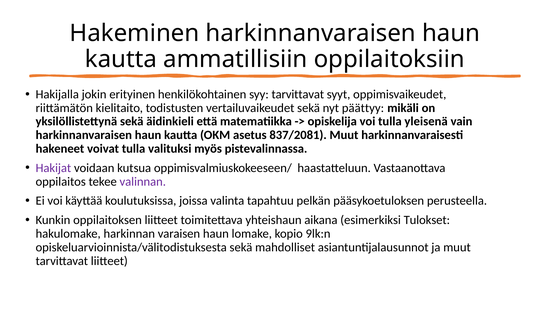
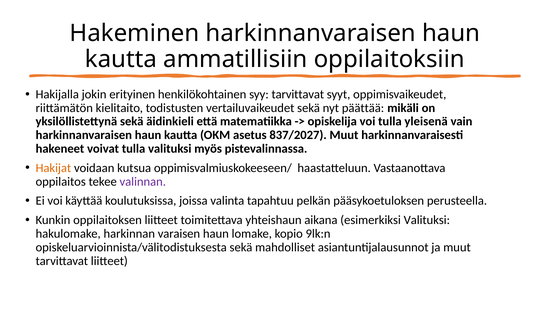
päättyy: päättyy -> päättää (363, 108)
837/2081: 837/2081 -> 837/2027 (298, 135)
Hakijat colour: purple -> orange (53, 168)
esimerkiksi Tulokset: Tulokset -> Valituksi (427, 220)
